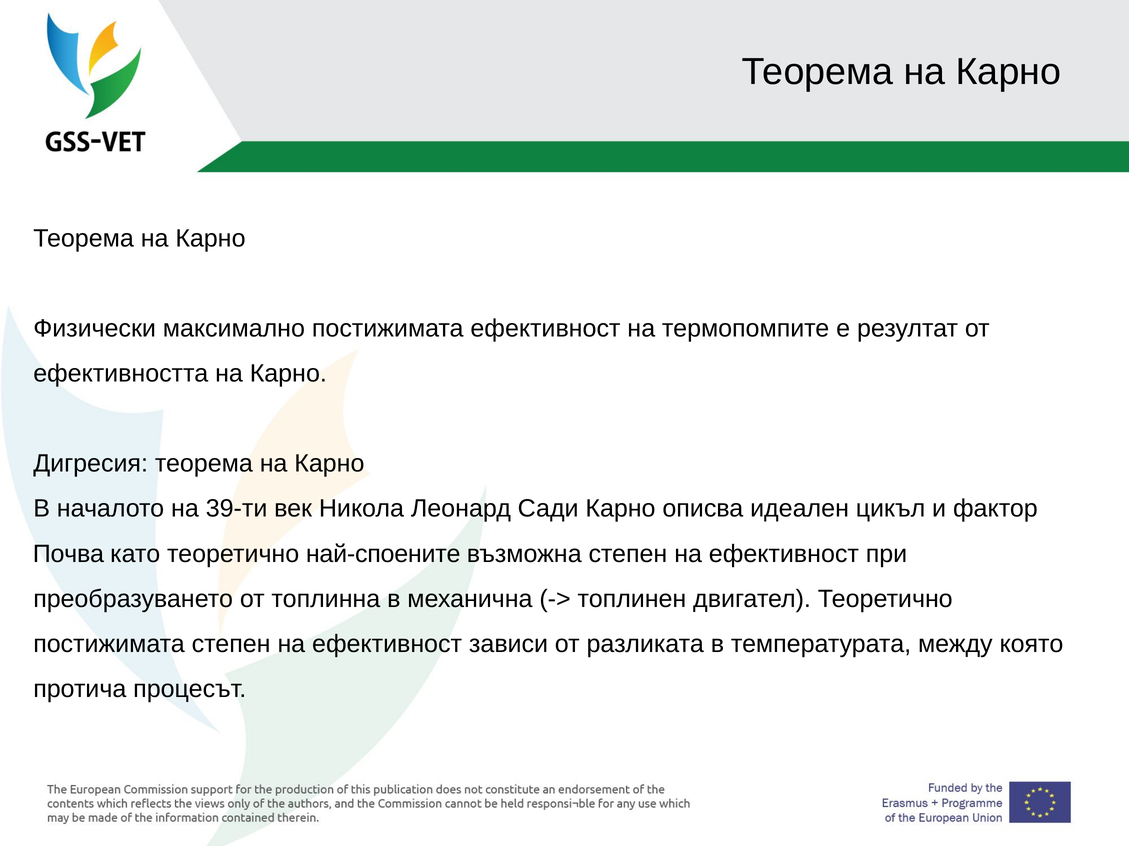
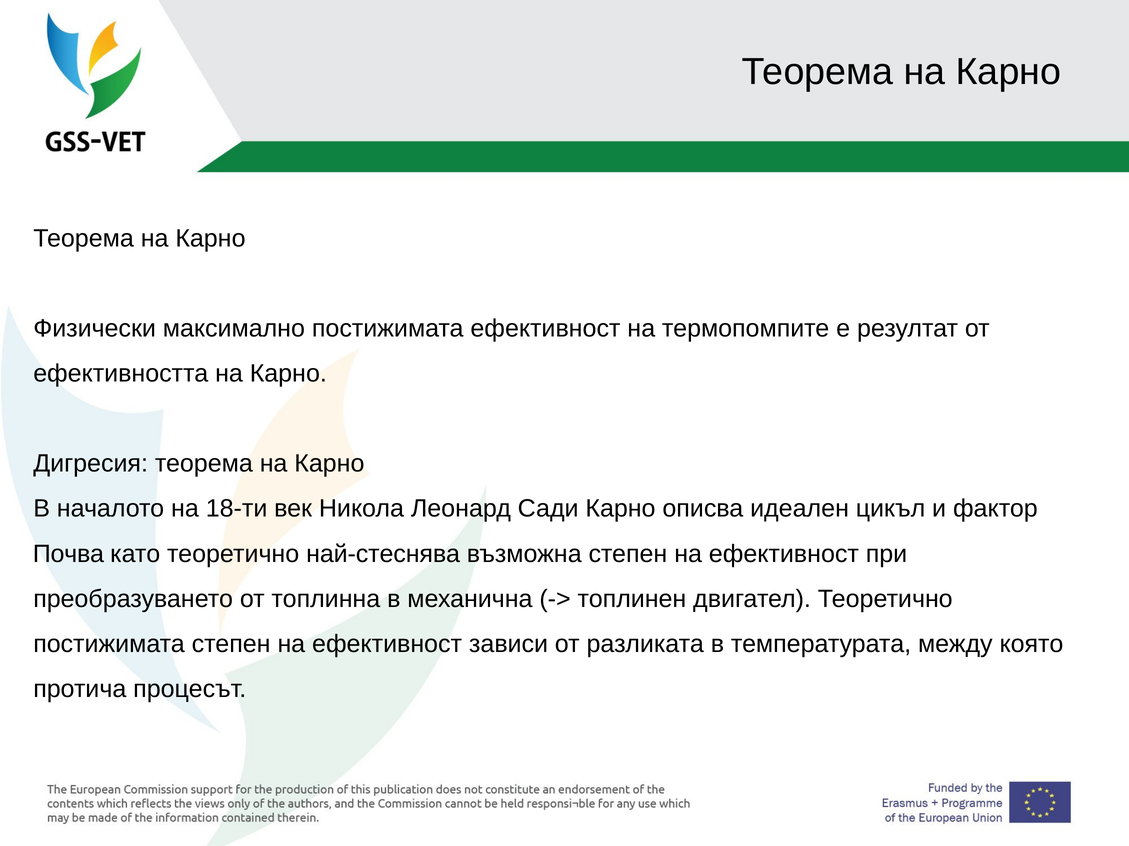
39-ти: 39-ти -> 18-ти (237, 509)
най-споените: най-споените -> най-стеснява (383, 554)
